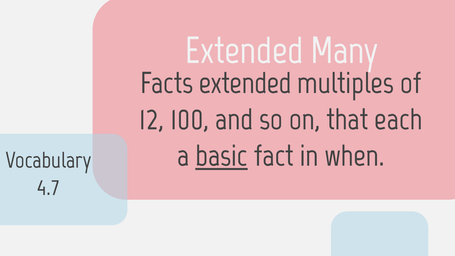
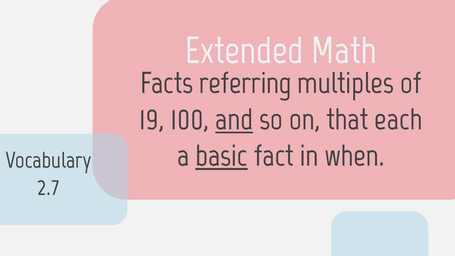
Many: Many -> Math (344, 51)
Facts extended: extended -> referring (245, 83)
12: 12 -> 19 (152, 119)
and underline: none -> present (234, 119)
4.7: 4.7 -> 2.7 (48, 188)
